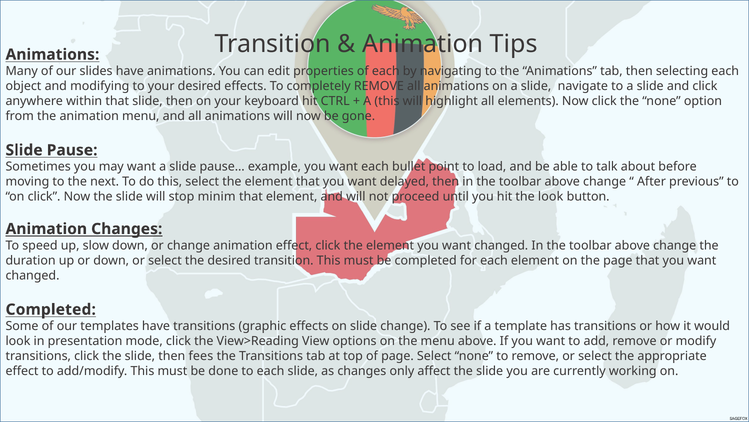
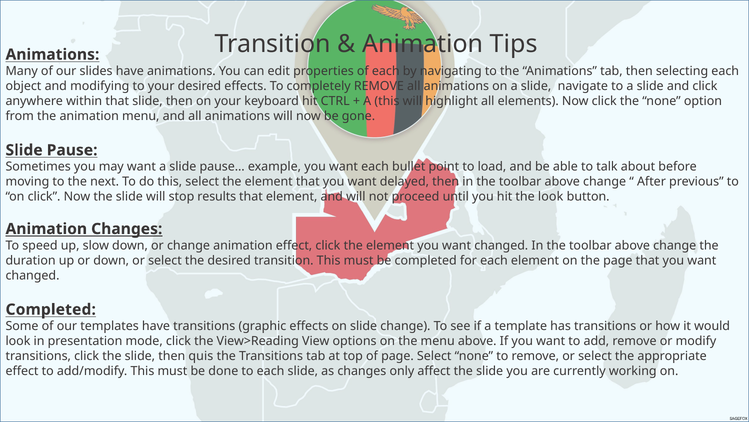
minim: minim -> results (217, 197)
fees: fees -> quis (201, 356)
